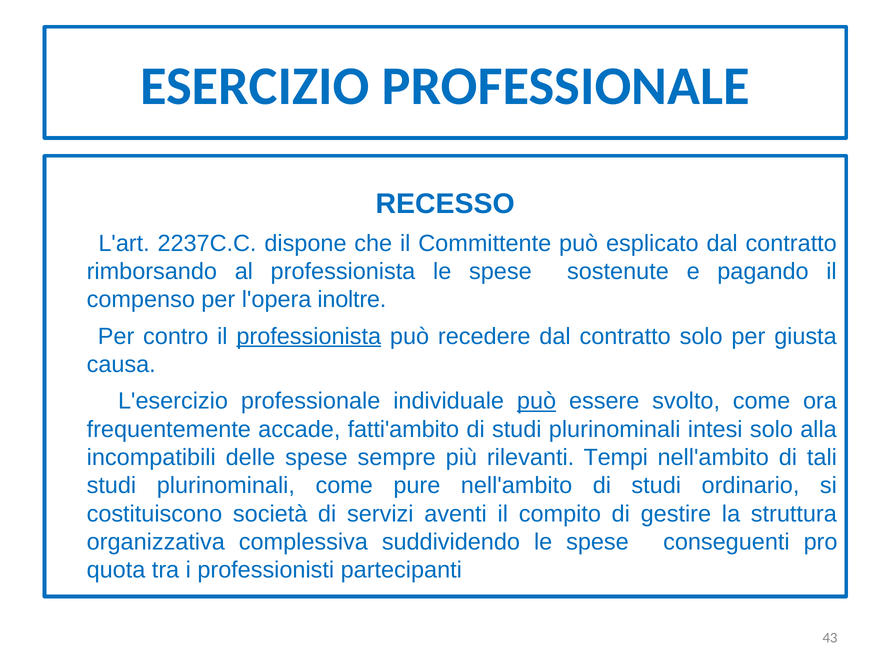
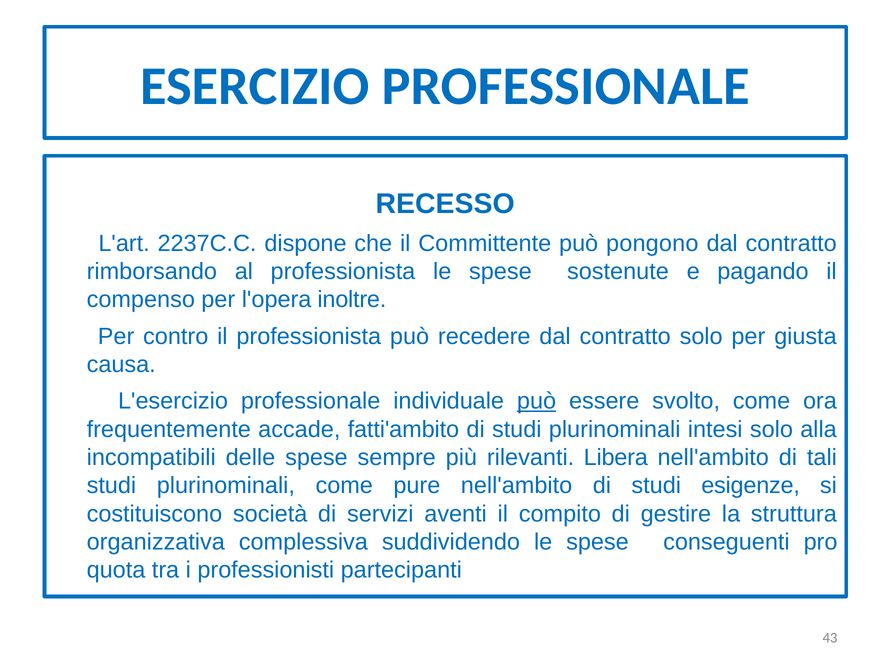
esplicato: esplicato -> pongono (652, 243)
professionista underline: present -> none (309, 336)
Tempi: Tempi -> Libera (616, 458)
ordinario: ordinario -> esigenze (751, 486)
